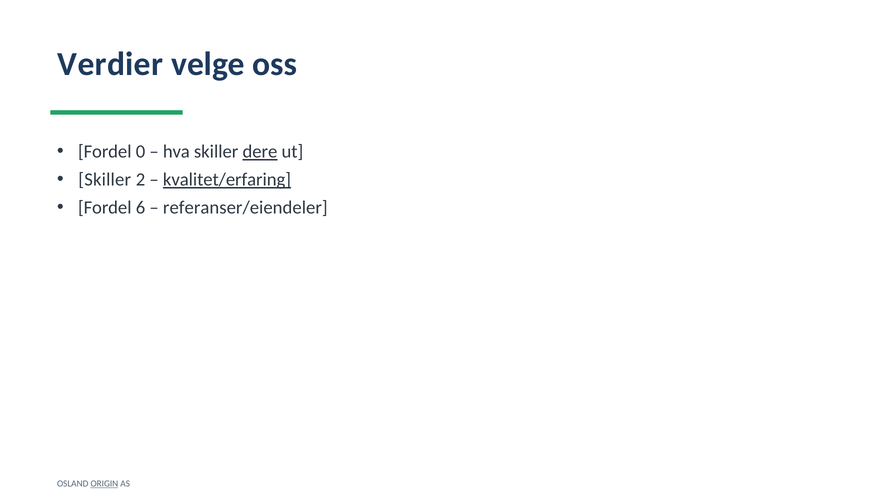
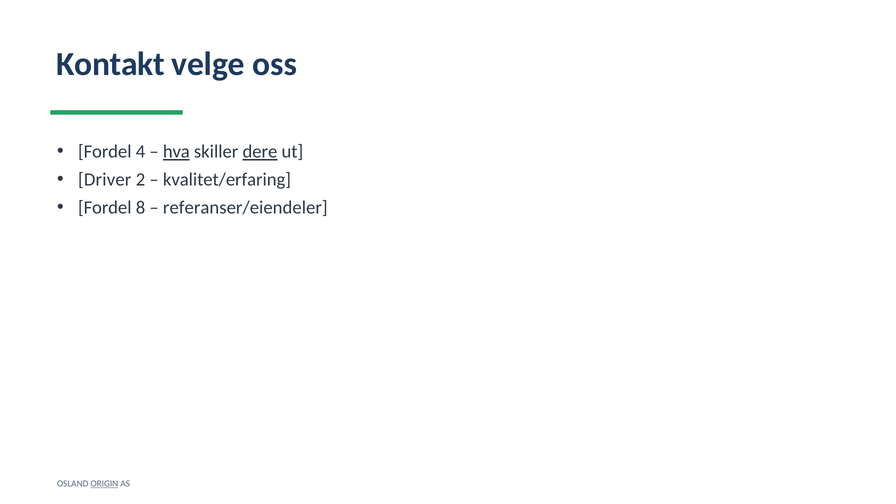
Verdier: Verdier -> Kontakt (111, 64)
0: 0 -> 4 (141, 152)
hva underline: none -> present (176, 152)
Skiller: Skiller -> Driver (105, 180)
kvalitet/erfaring underline: present -> none (227, 180)
6: 6 -> 8 (141, 208)
